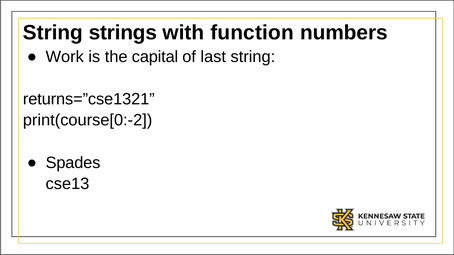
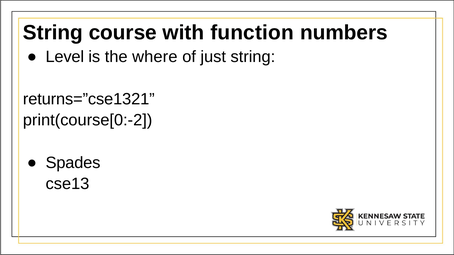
strings: strings -> course (123, 33)
Work: Work -> Level (65, 57)
capital: capital -> where (155, 57)
last: last -> just (213, 57)
